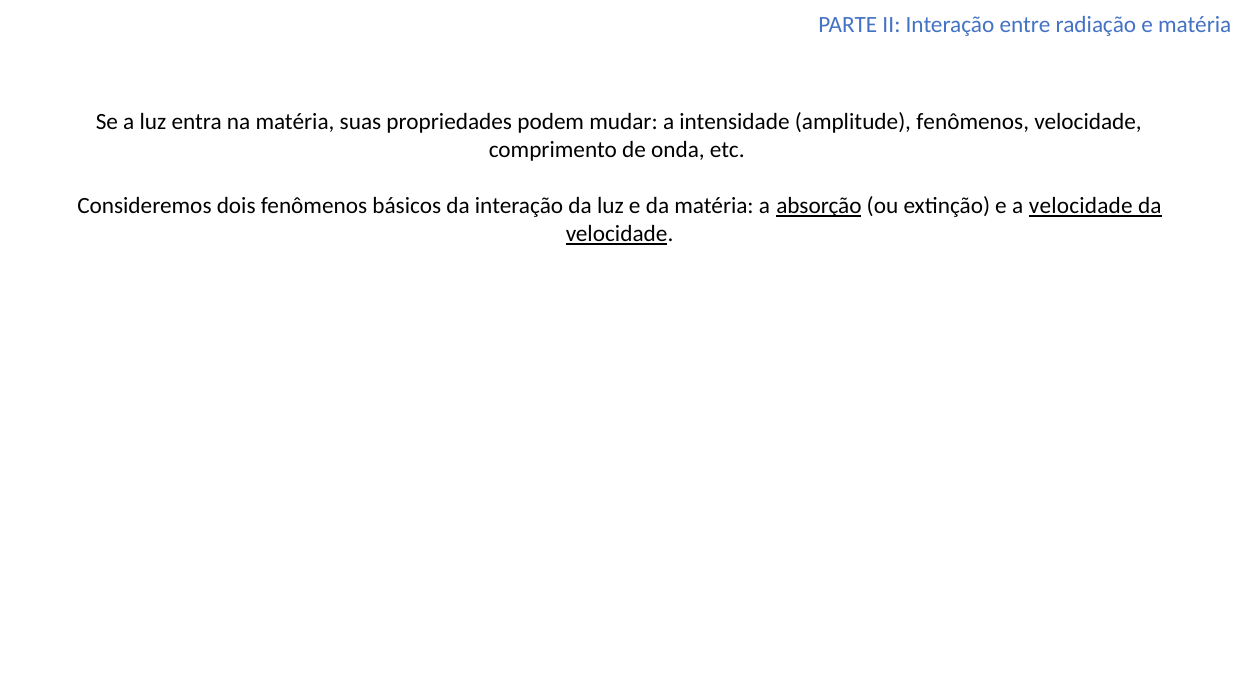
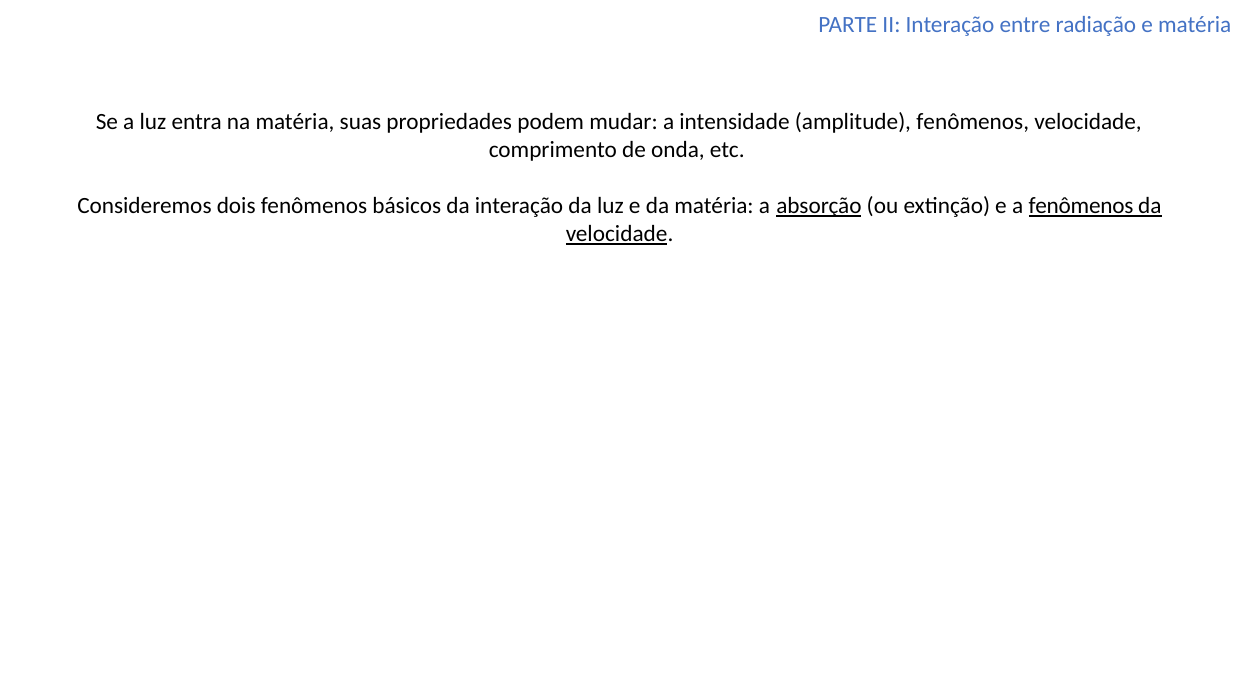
a velocidade: velocidade -> fenômenos (1081, 206)
